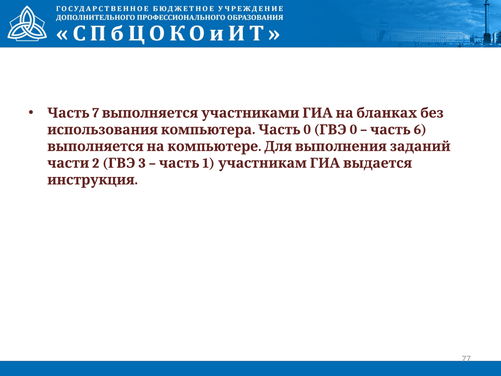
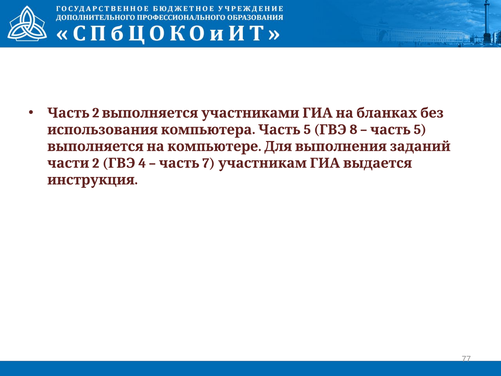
7: 7 -> 2 (96, 113)
0: 0 -> 5 (307, 130)
0: 0 -> 8 (353, 130)
6: 6 -> 5 (420, 130)
3: 3 -> 4 (142, 163)
1: 1 -> 7 (209, 163)
